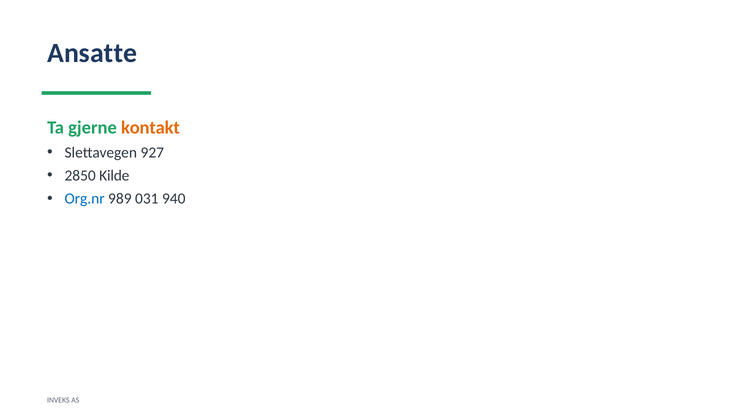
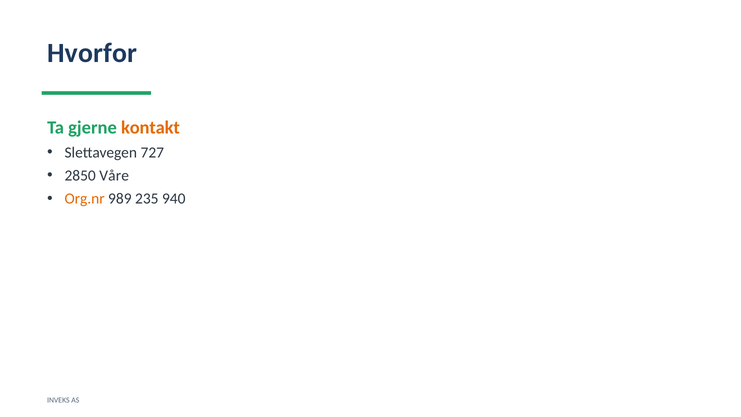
Ansatte: Ansatte -> Hvorfor (92, 53)
927: 927 -> 727 (152, 152)
Kilde: Kilde -> Våre (114, 176)
Org.nr colour: blue -> orange (85, 199)
031: 031 -> 235 (147, 199)
